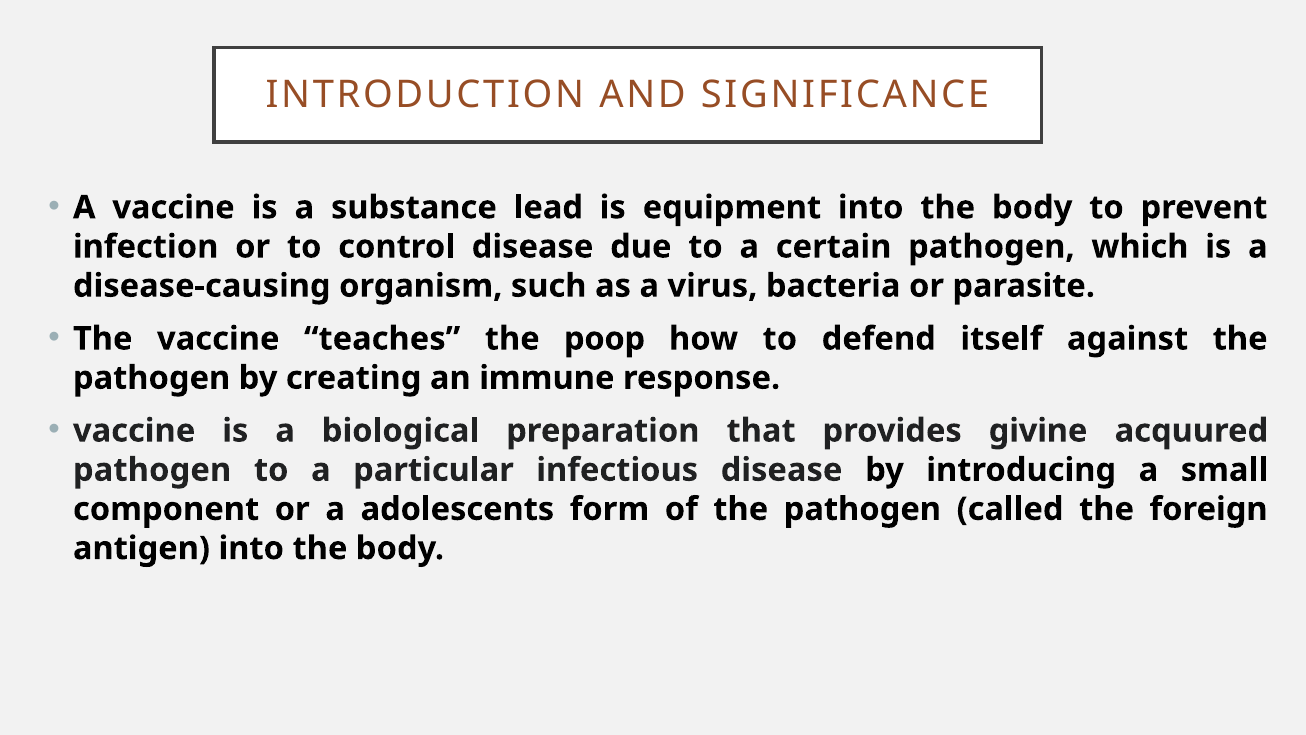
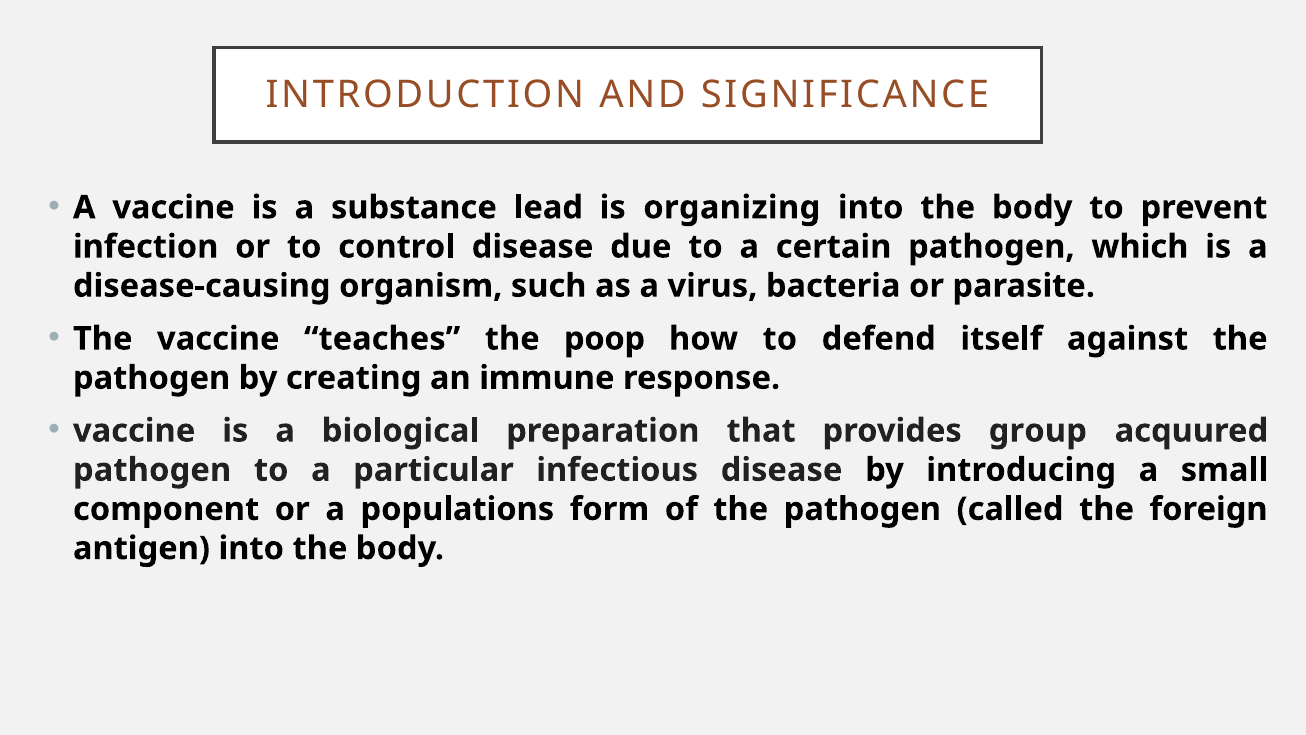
equipment: equipment -> organizing (732, 207)
givine: givine -> group (1038, 431)
adolescents: adolescents -> populations (457, 509)
